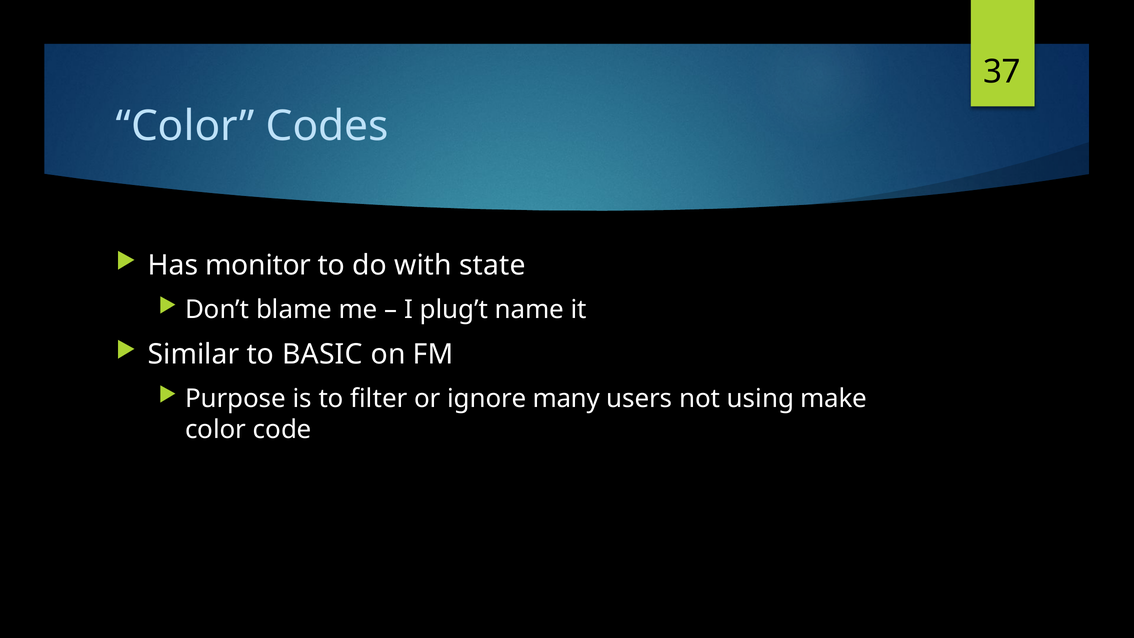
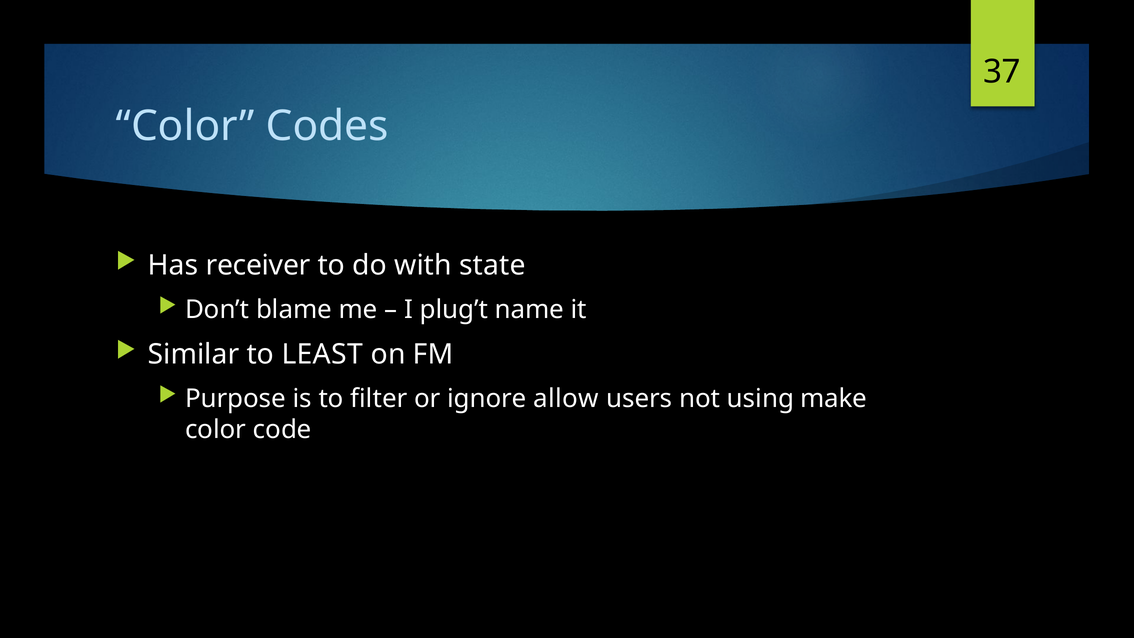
monitor: monitor -> receiver (258, 265)
BASIC: BASIC -> LEAST (322, 354)
many: many -> allow (566, 398)
